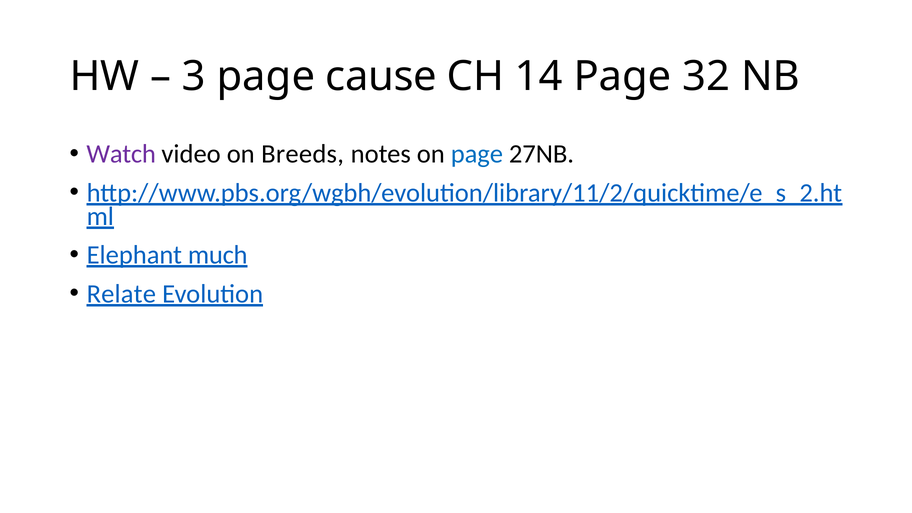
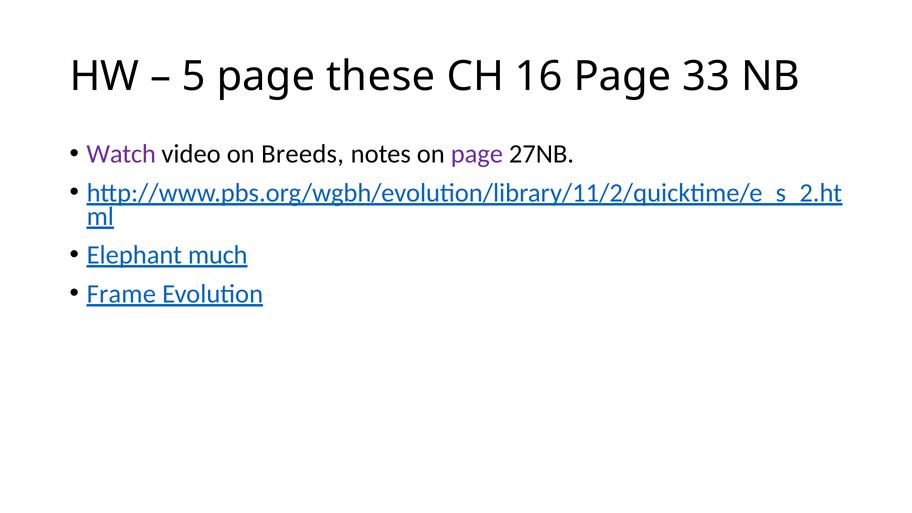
3: 3 -> 5 (194, 77)
cause: cause -> these (381, 77)
14: 14 -> 16 (539, 77)
32: 32 -> 33 (706, 77)
page colour: blue -> purple (477, 154)
Relate: Relate -> Frame (121, 294)
